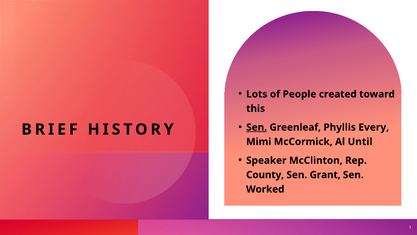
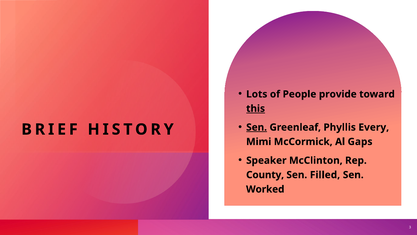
created: created -> provide (338, 94)
this underline: none -> present (256, 108)
Until: Until -> Gaps (360, 141)
Grant: Grant -> Filled (325, 175)
